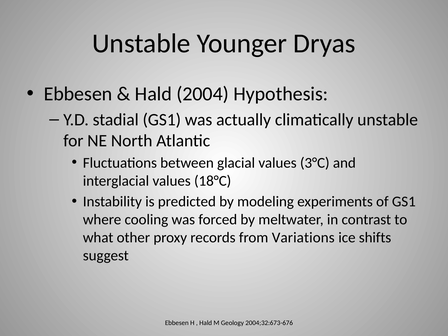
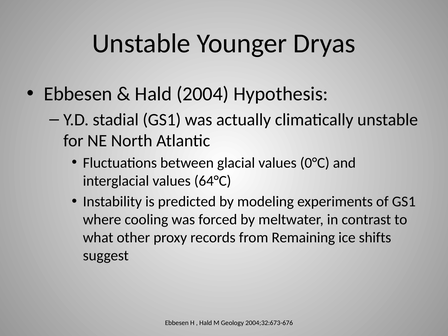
3°C: 3°C -> 0°C (315, 163)
18°C: 18°C -> 64°C (213, 181)
Variations: Variations -> Remaining (303, 238)
